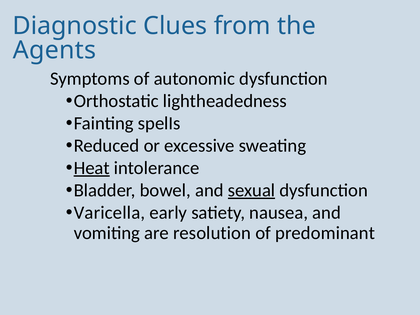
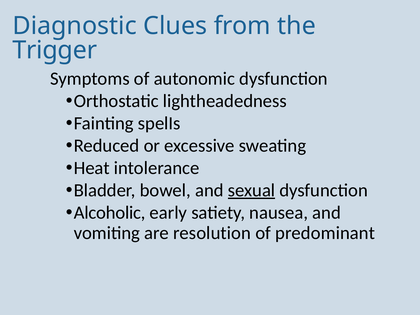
Agents: Agents -> Trigger (55, 50)
Heat underline: present -> none (92, 168)
Varicella: Varicella -> Alcoholic (110, 213)
